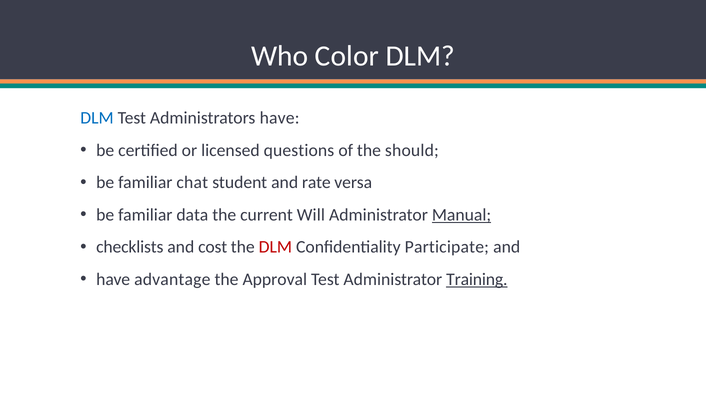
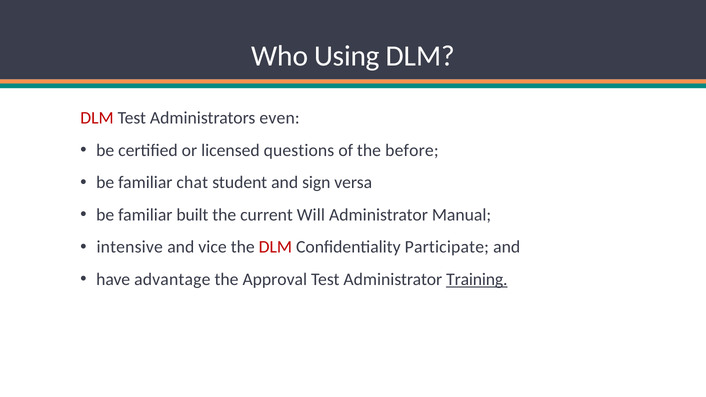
Color: Color -> Using (347, 56)
DLM colour: blue -> red (97, 118)
Administrators have: have -> even (280, 118)
should: should -> before (412, 150)
rate: rate -> sign (316, 183)
data: data -> built (192, 215)
Manual underline: present -> none (462, 215)
checklists: checklists -> intensive (130, 247)
cost: cost -> vice (213, 247)
